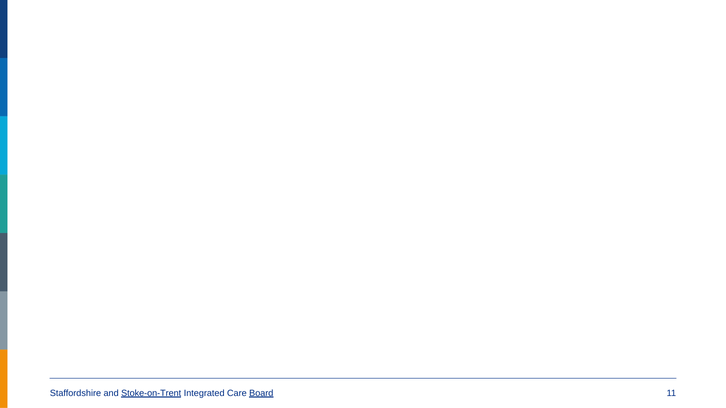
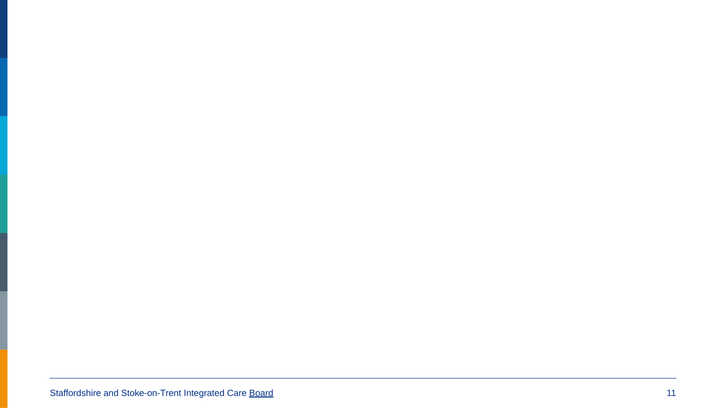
Stoke-on-Trent underline: present -> none (151, 393)
